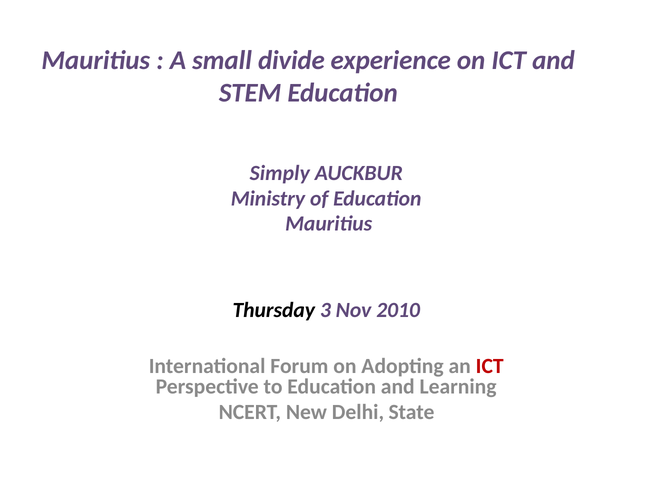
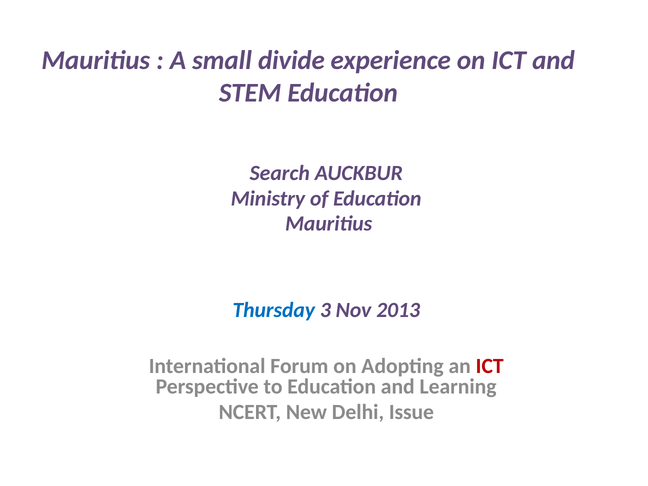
Simply: Simply -> Search (280, 173)
Thursday colour: black -> blue (274, 310)
2010: 2010 -> 2013 (398, 310)
State: State -> Issue (411, 412)
